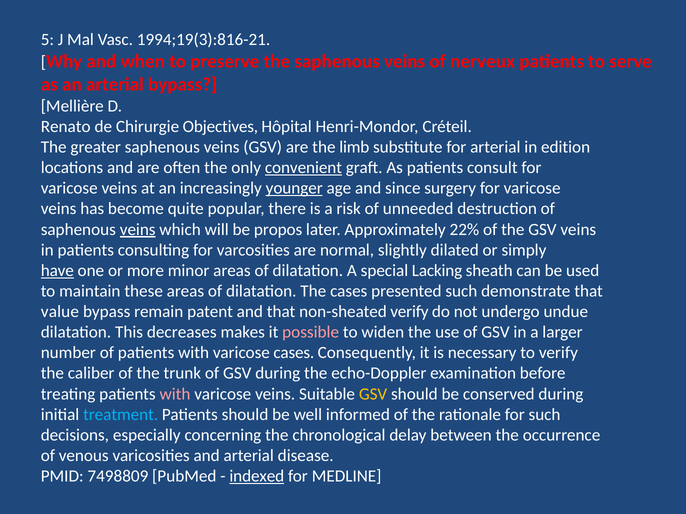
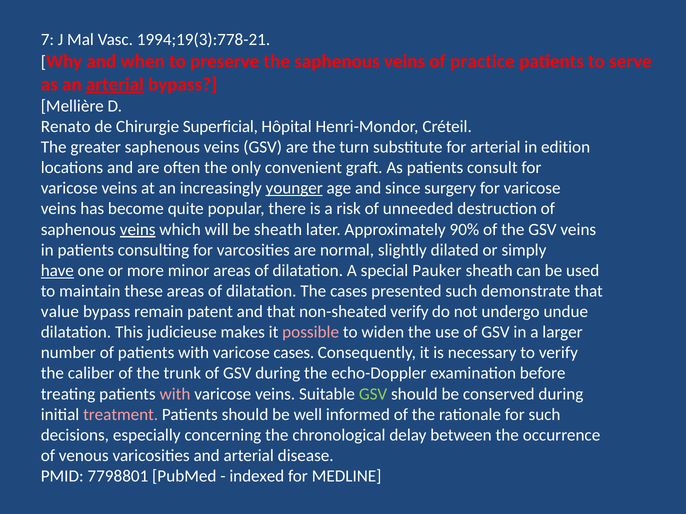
5: 5 -> 7 (47, 40)
1994;19(3):816-21: 1994;19(3):816-21 -> 1994;19(3):778-21 (204, 40)
nerveux: nerveux -> practice (482, 62)
arterial underline: none -> present (115, 85)
Objectives: Objectives -> Superficial (220, 127)
limb: limb -> turn (354, 147)
convenient underline: present -> none (303, 168)
be propos: propos -> sheath (278, 230)
22%: 22% -> 90% (464, 230)
Lacking: Lacking -> Pauker (437, 271)
decreases: decreases -> judicieuse (182, 333)
GSV colour: yellow -> light green (373, 394)
treatment colour: light blue -> pink (121, 415)
7498809: 7498809 -> 7798801 (118, 477)
indexed underline: present -> none (257, 477)
